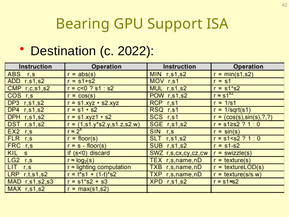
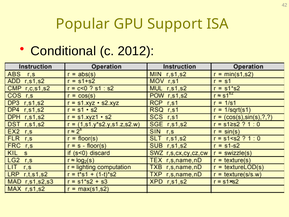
Bearing: Bearing -> Popular (83, 24)
Destination: Destination -> Conditional (63, 51)
2022: 2022 -> 2012 (136, 51)
